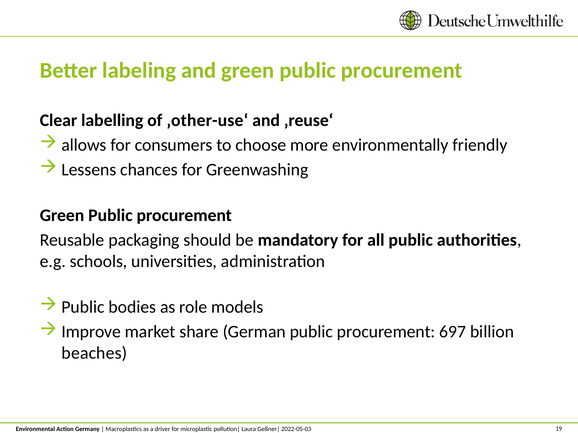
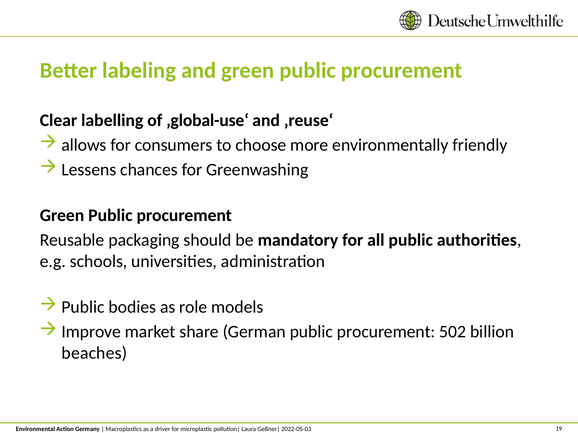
‚other-use‘: ‚other-use‘ -> ‚global-use‘ (207, 120)
697: 697 -> 502 (453, 332)
